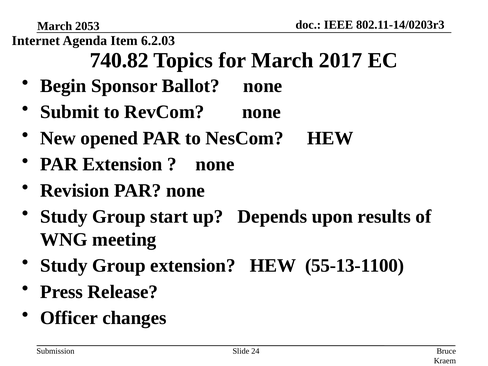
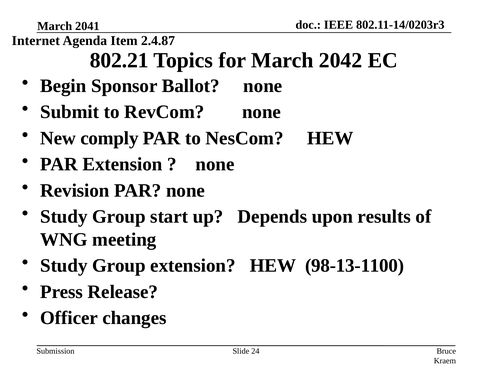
2053: 2053 -> 2041 (87, 26)
6.2.03: 6.2.03 -> 2.4.87 (158, 41)
740.82: 740.82 -> 802.21 (119, 60)
2017: 2017 -> 2042 (341, 60)
opened: opened -> comply (109, 138)
55-13-1100: 55-13-1100 -> 98-13-1100 (355, 266)
